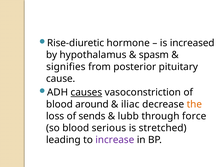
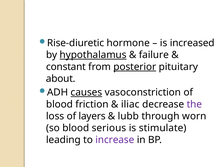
hypothalamus underline: none -> present (93, 55)
spasm: spasm -> failure (154, 55)
signifies: signifies -> constant (66, 67)
posterior underline: none -> present (135, 67)
cause: cause -> about (61, 79)
around: around -> friction (92, 104)
the colour: orange -> purple (194, 104)
sends: sends -> layers (92, 116)
force: force -> worn (194, 116)
stretched: stretched -> stimulate (163, 128)
